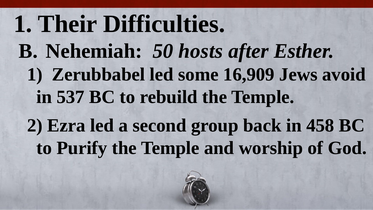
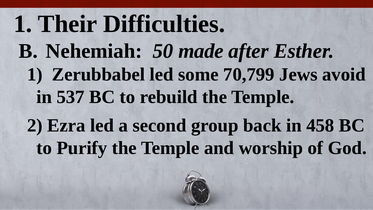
hosts: hosts -> made (201, 51)
16,909: 16,909 -> 70,799 (249, 74)
